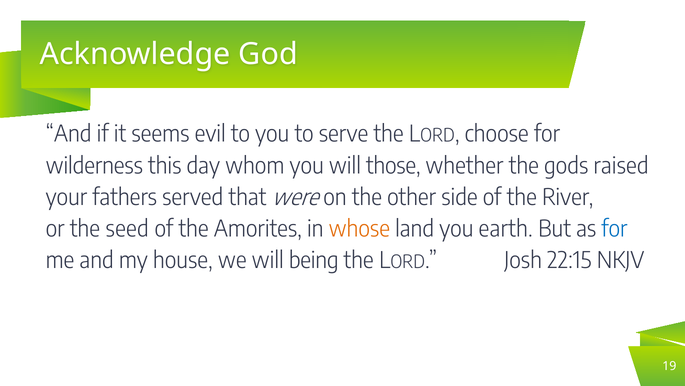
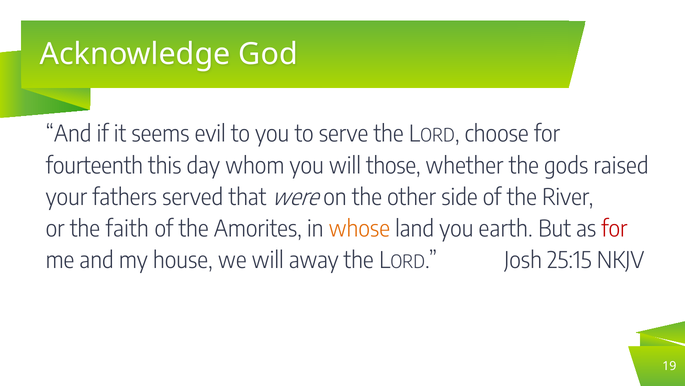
wilderness: wilderness -> fourteenth (94, 166)
seed: seed -> faith (127, 229)
for colour: blue -> red (614, 229)
being: being -> away (314, 260)
22:15: 22:15 -> 25:15 (569, 260)
